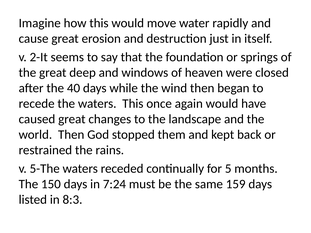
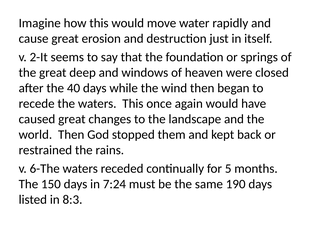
5-The: 5-The -> 6-The (45, 169)
159: 159 -> 190 (236, 184)
